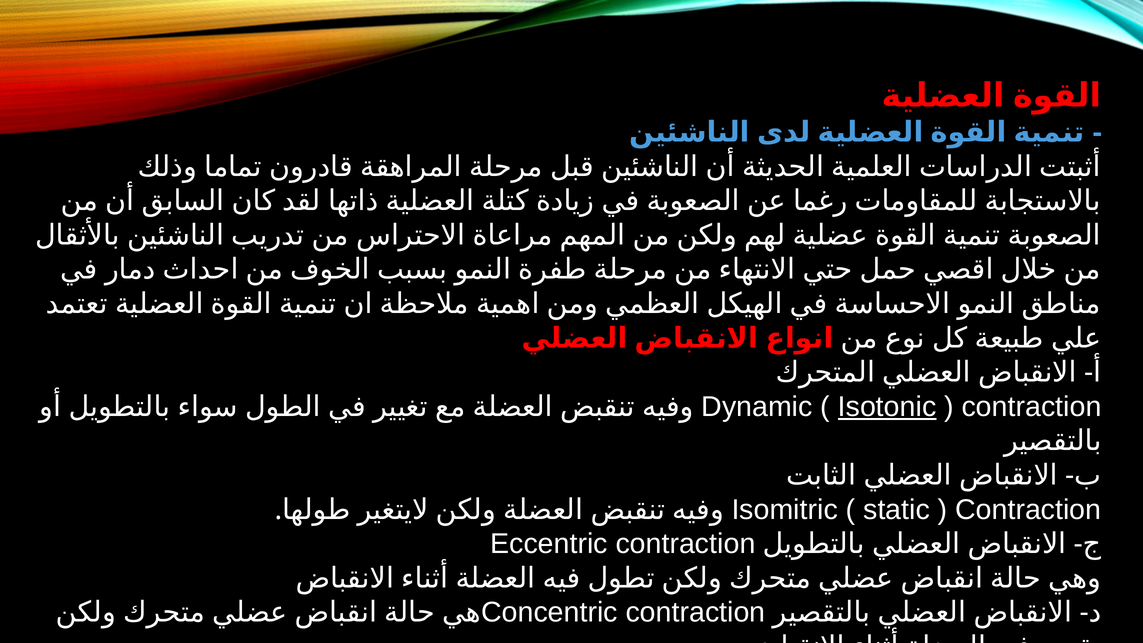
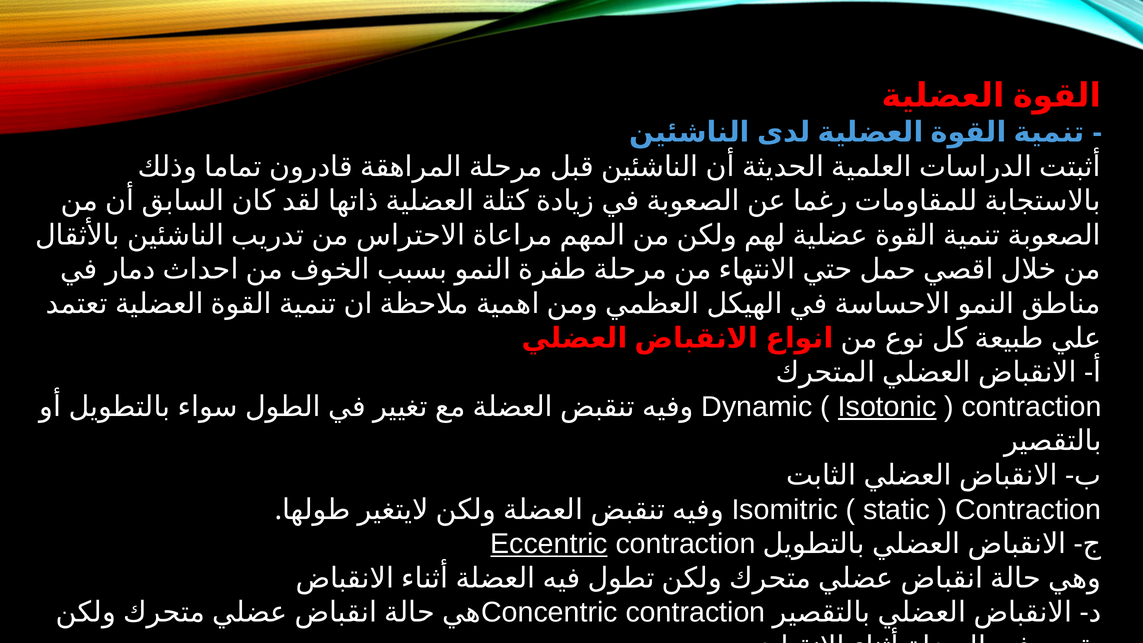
Eccentric underline: none -> present (549, 544)
